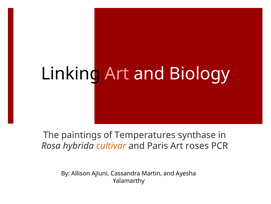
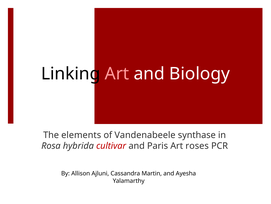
paintings: paintings -> elements (81, 135)
Temperatures: Temperatures -> Vandenabeele (145, 135)
cultivar colour: orange -> red (111, 145)
